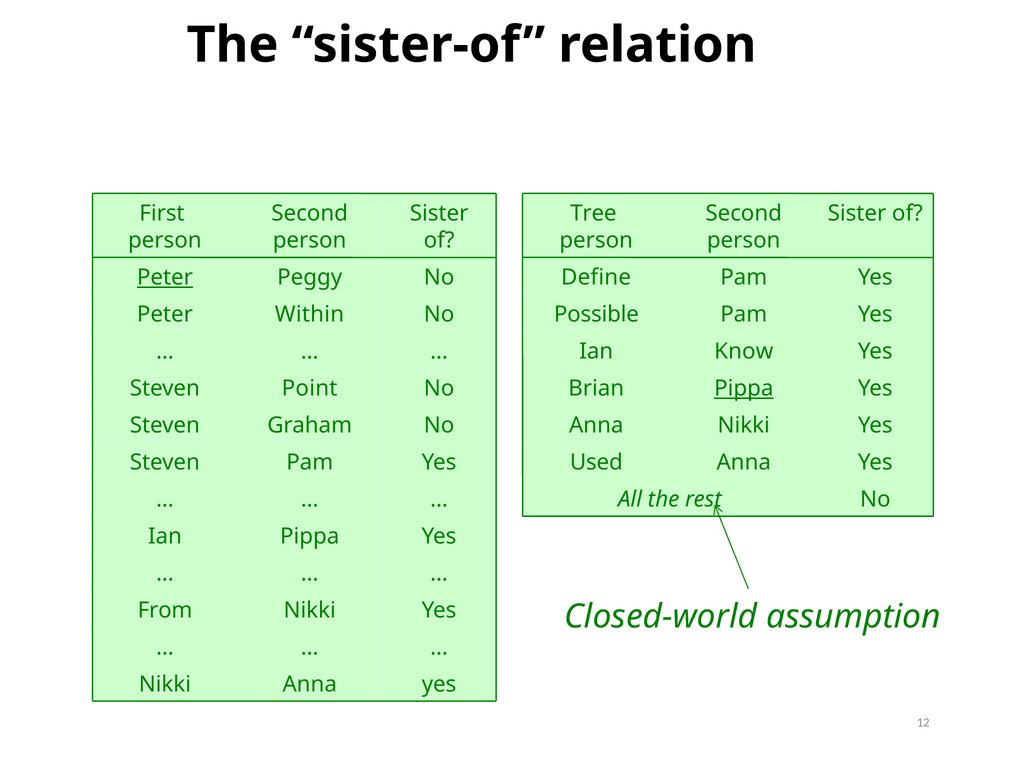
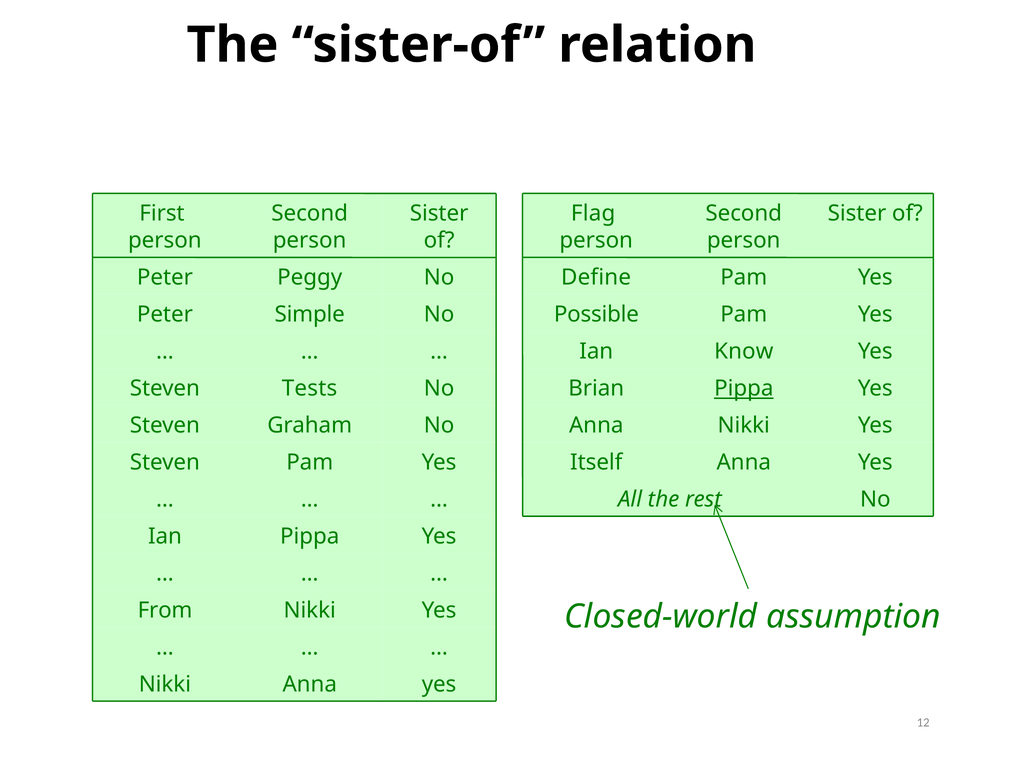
Tree: Tree -> Flag (593, 214)
Peter underline: present -> none (165, 277)
Within: Within -> Simple (310, 314)
Point: Point -> Tests (310, 388)
Used: Used -> Itself (596, 462)
